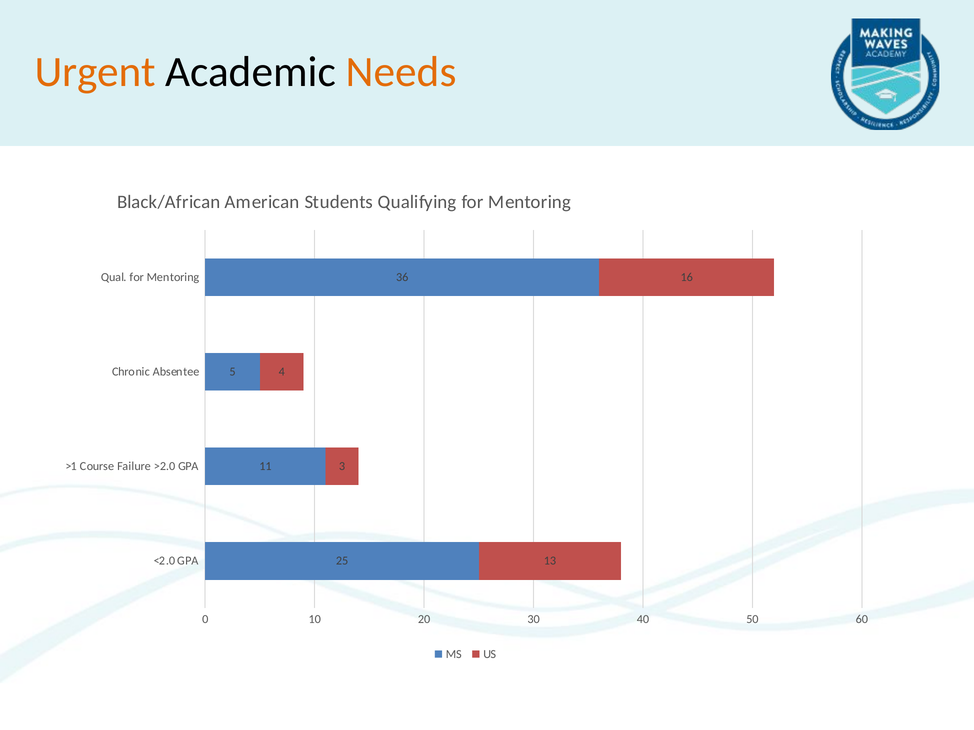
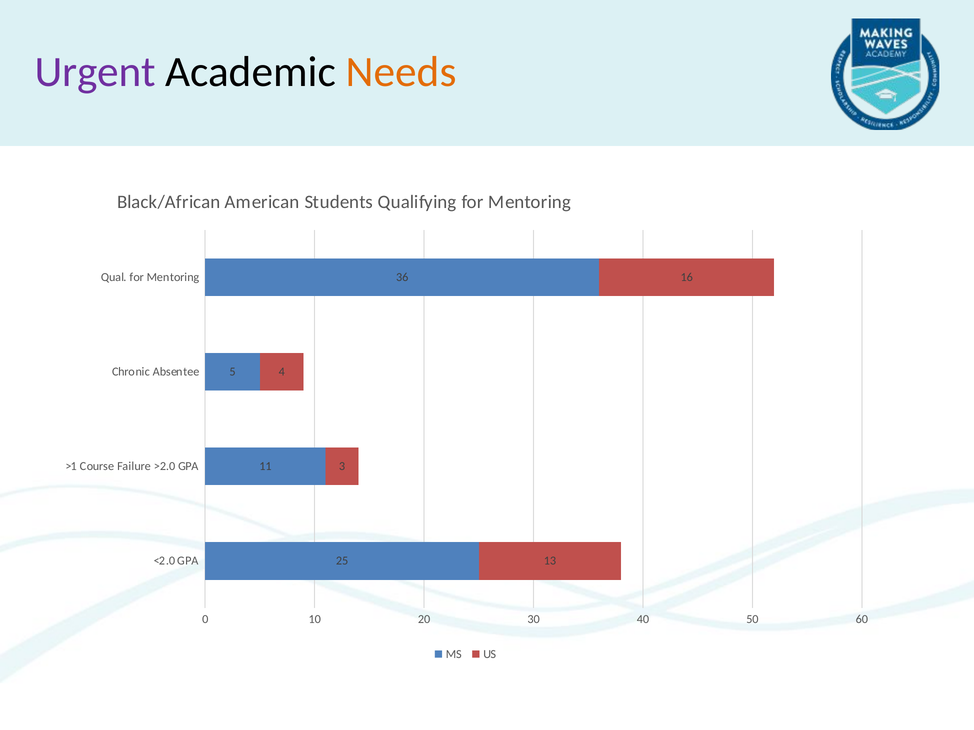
Urgent colour: orange -> purple (95, 72)
